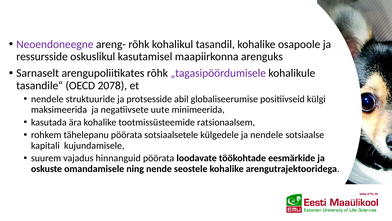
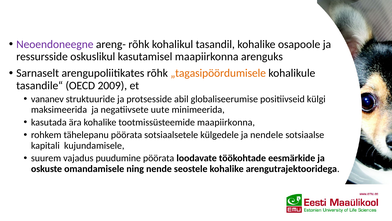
„tagasipöördumisele colour: purple -> orange (218, 73)
2078: 2078 -> 2009 (112, 85)
nendele: nendele -> vananev (47, 99)
tootmissüsteemide ratsionaalsem: ratsionaalsem -> maapiirkonna (226, 122)
hinnanguid: hinnanguid -> puudumine (118, 158)
